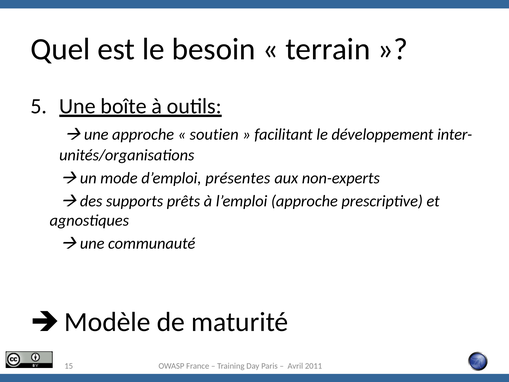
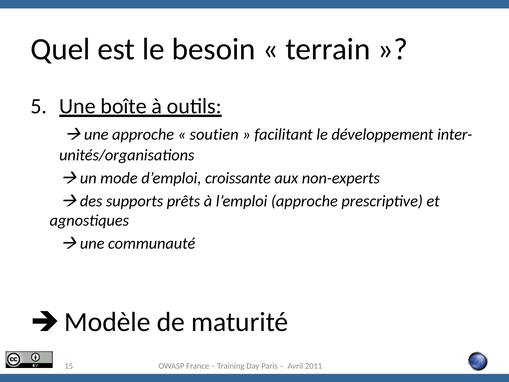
présentes: présentes -> croissante (238, 178)
